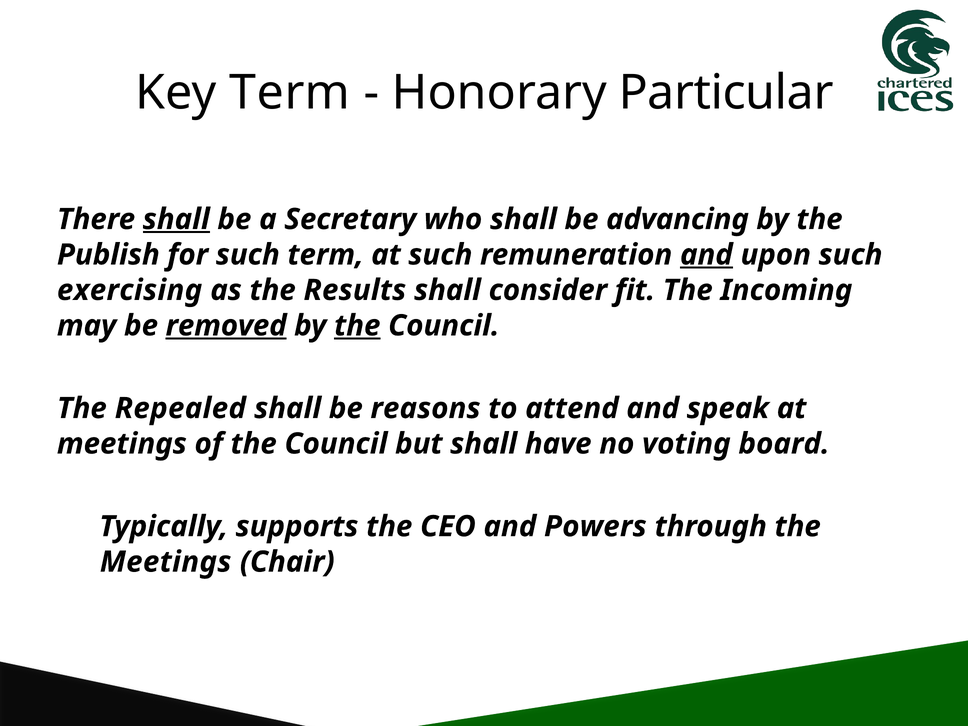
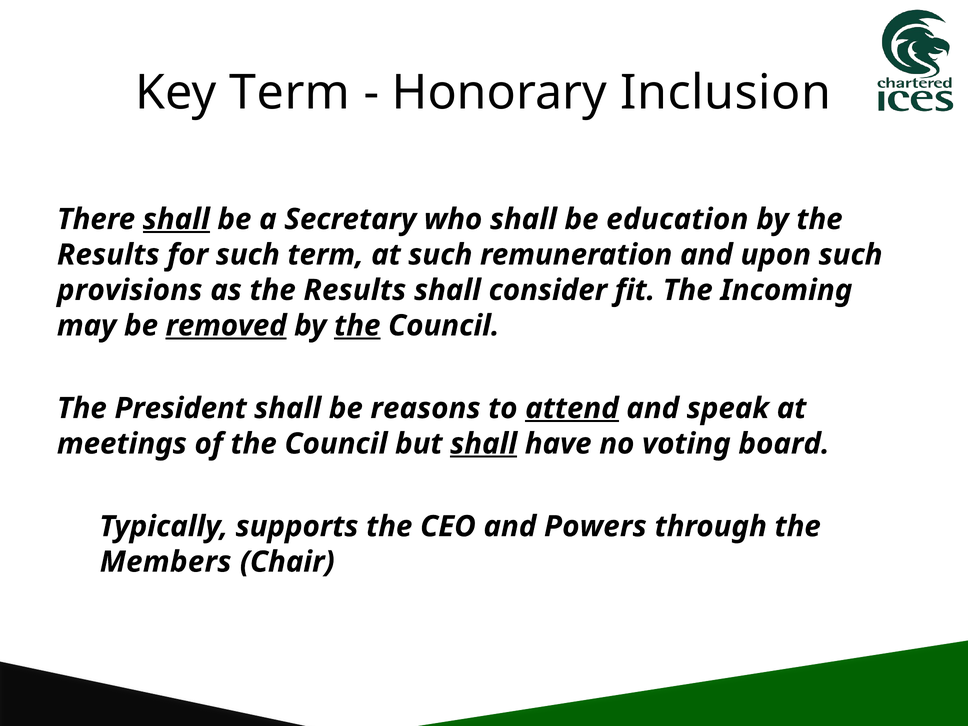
Particular: Particular -> Inclusion (726, 93)
advancing: advancing -> education (677, 219)
Publish: Publish -> Results (108, 255)
and underline: present -> none (706, 255)
exercising: exercising -> provisions (130, 290)
Repealed: Repealed -> President (181, 408)
attend underline: none -> present (572, 408)
shall underline: none -> present (484, 444)
Meetings: Meetings -> Members (166, 562)
